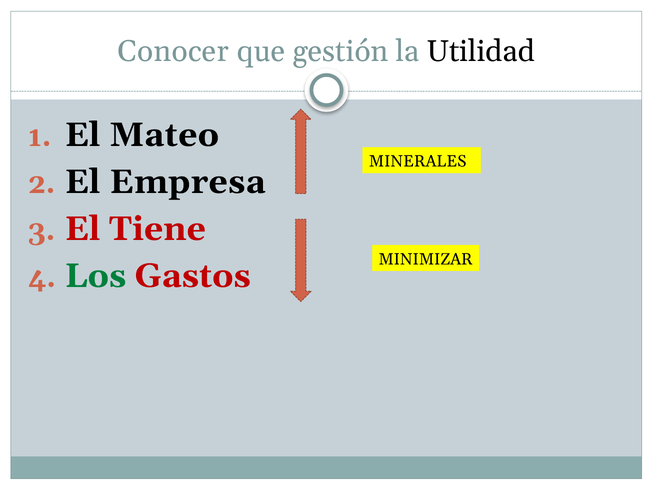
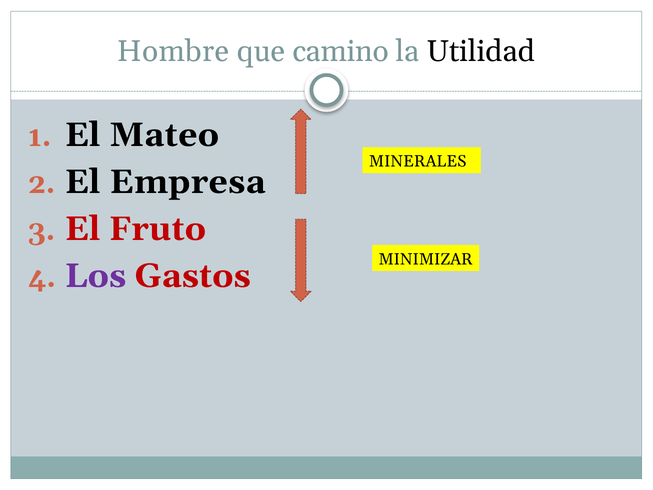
Conocer: Conocer -> Hombre (173, 51)
gestión: gestión -> camino (341, 51)
Tiene: Tiene -> Fruto (157, 229)
Los colour: green -> purple (95, 276)
